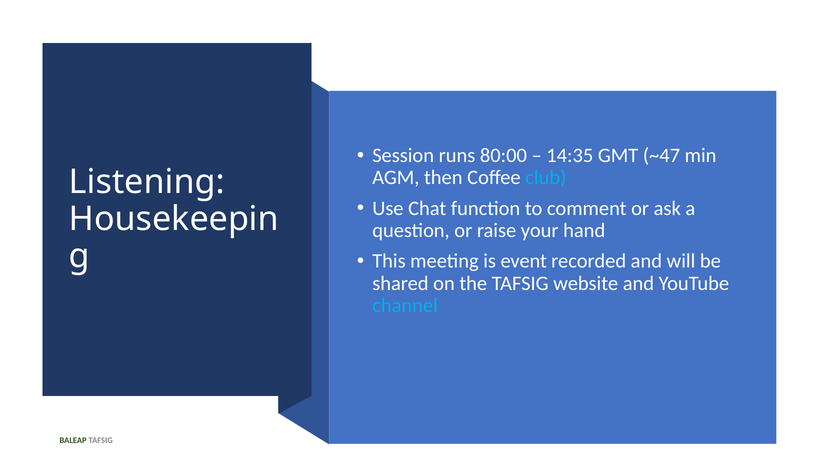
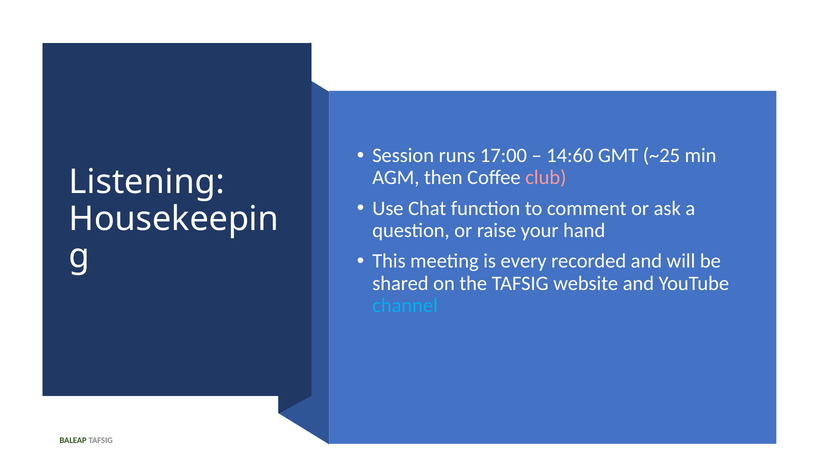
80:00: 80:00 -> 17:00 (503, 156)
14:35: 14:35 -> 14:60 (570, 156)
~47: ~47 -> ~25 (661, 156)
club colour: light blue -> pink (546, 178)
event: event -> every (524, 261)
